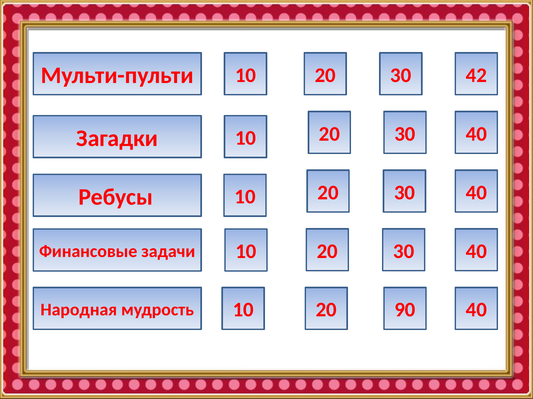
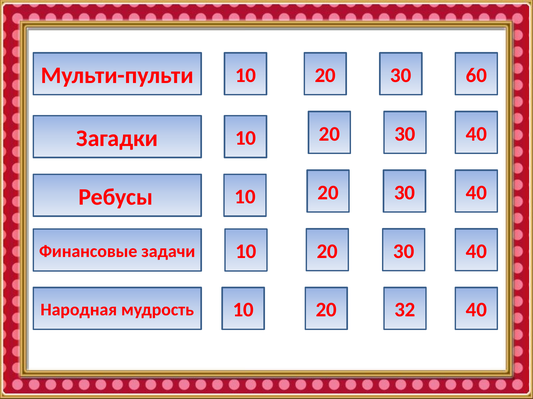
42: 42 -> 60 (476, 75)
90: 90 -> 32 (405, 310)
